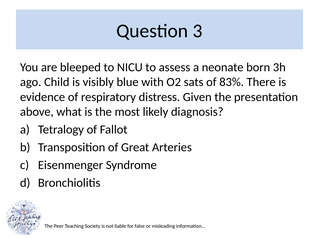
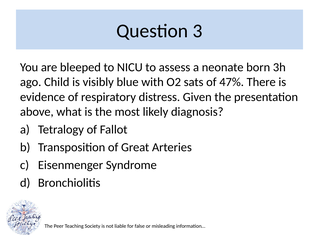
83%: 83% -> 47% (232, 82)
